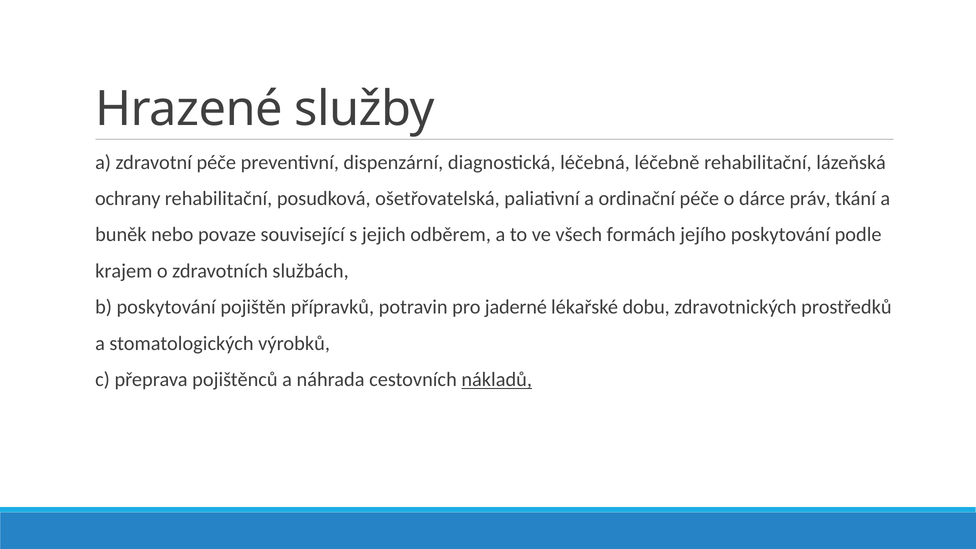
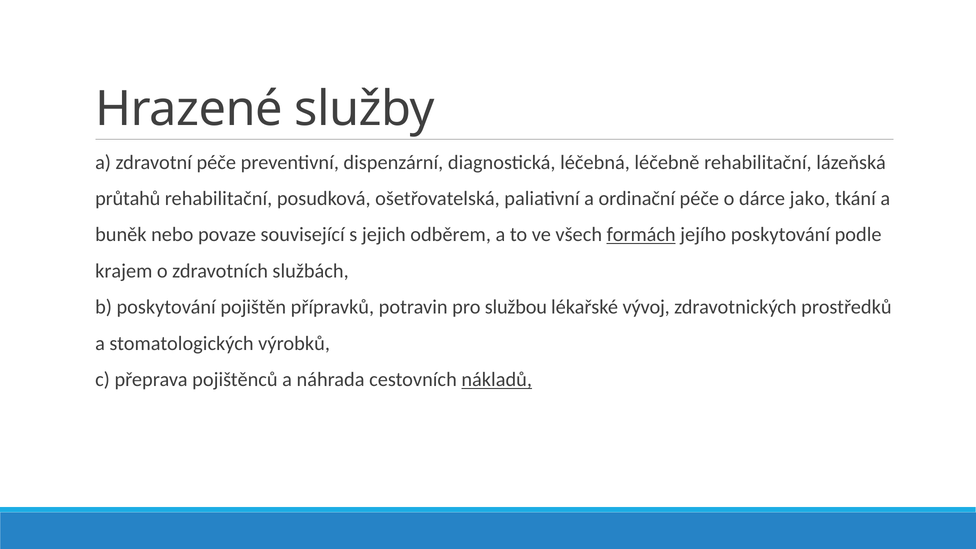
ochrany: ochrany -> průtahů (128, 199)
práv: práv -> jako (810, 199)
formách underline: none -> present (641, 235)
jaderné: jaderné -> službou (516, 307)
dobu: dobu -> vývoj (646, 307)
